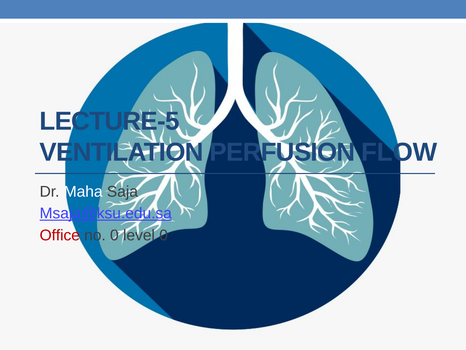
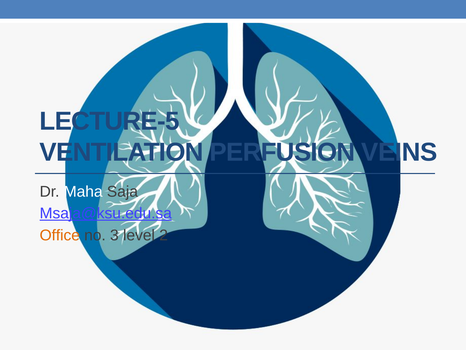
FLOW: FLOW -> VEINS (399, 152)
Office colour: red -> orange (60, 235)
no 0: 0 -> 3 (114, 235)
level 0: 0 -> 2 (164, 235)
